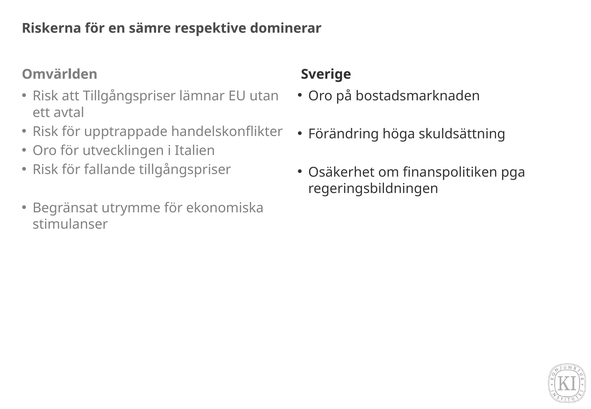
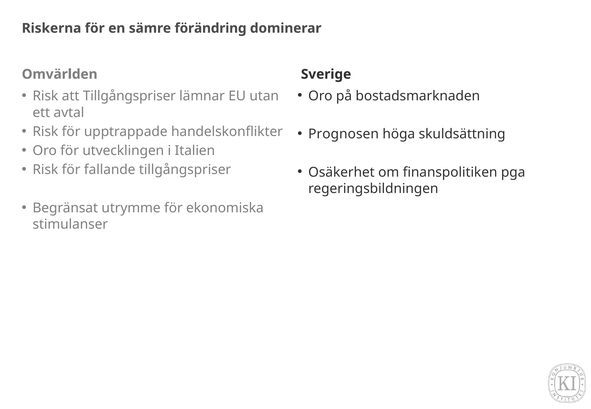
respektive: respektive -> förändring (211, 28)
Förändring: Förändring -> Prognosen (344, 134)
